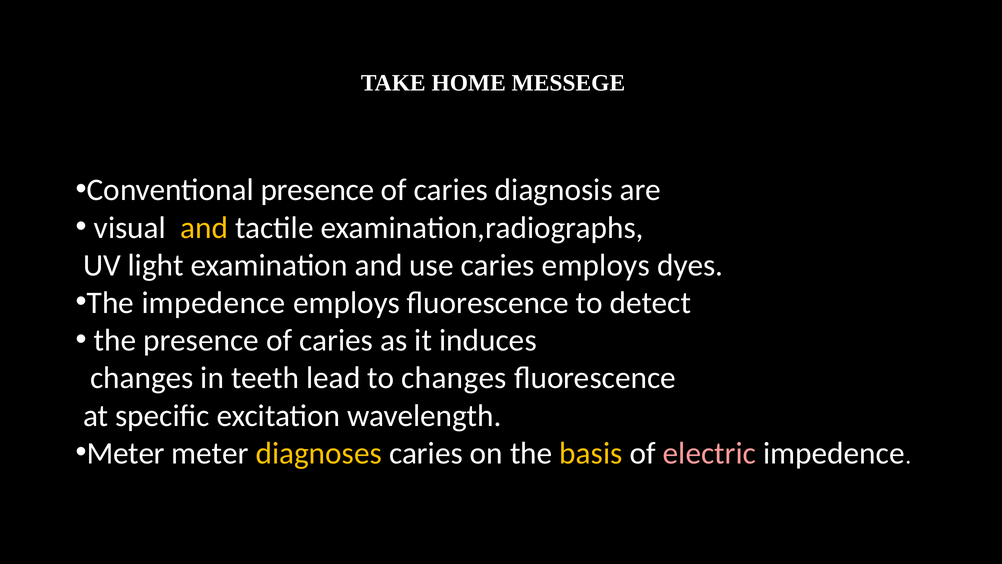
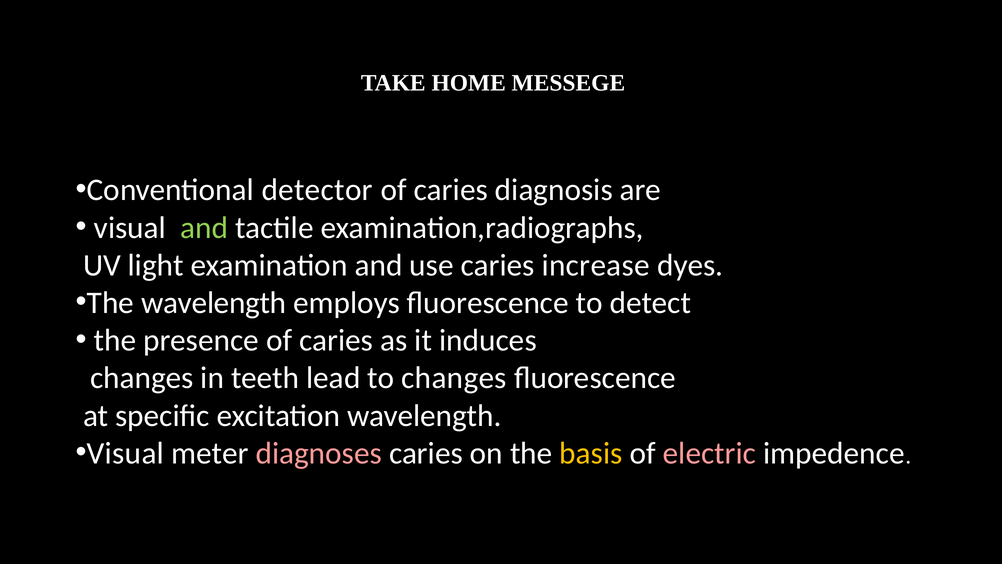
Conventional presence: presence -> detector (317, 190)
and colour: yellow -> light green (204, 228)
caries employs: employs -> increase (596, 265)
The impedence: impedence -> wavelength (214, 303)
Meter: Meter -> Visual (125, 453)
diagnoses colour: yellow -> pink (319, 453)
